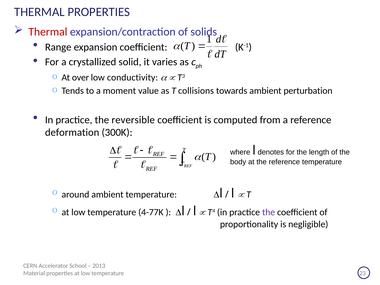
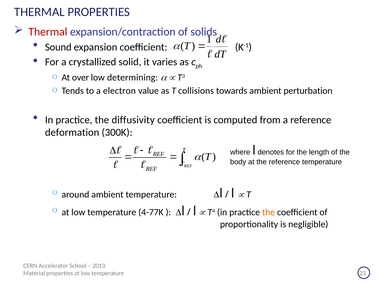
Range: Range -> Sound (58, 47)
conductivity: conductivity -> determining (133, 78)
moment: moment -> electron (119, 91)
reversible: reversible -> diffusivity (133, 120)
the colour: purple -> orange (269, 212)
